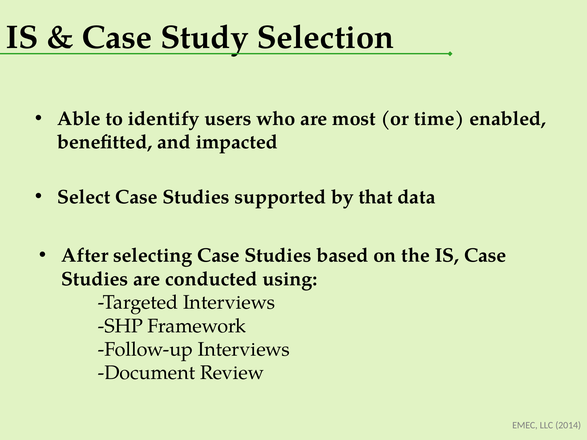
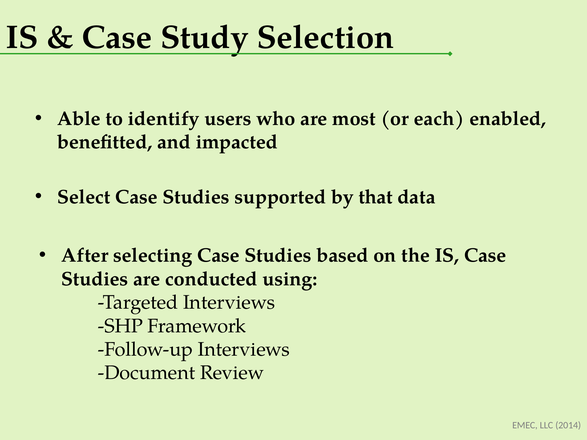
time: time -> each (439, 119)
